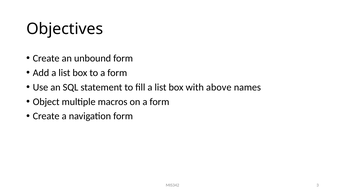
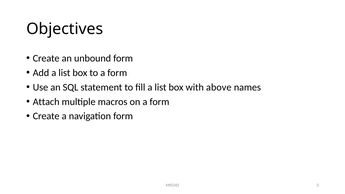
Object: Object -> Attach (46, 102)
